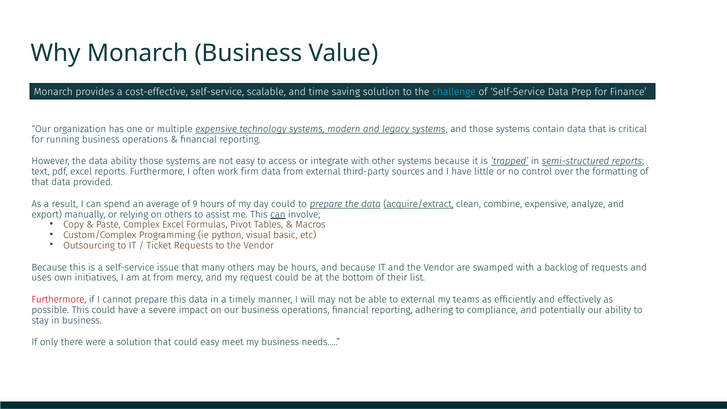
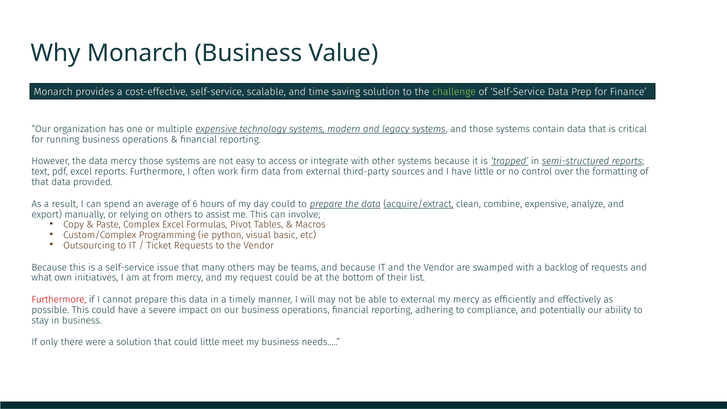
challenge colour: light blue -> light green (454, 92)
data ability: ability -> mercy (124, 161)
9: 9 -> 6 (195, 204)
can underline: present -> none (278, 214)
be hours: hours -> teams (305, 267)
uses: uses -> what (42, 278)
my teams: teams -> mercy (466, 300)
could easy: easy -> little (210, 342)
